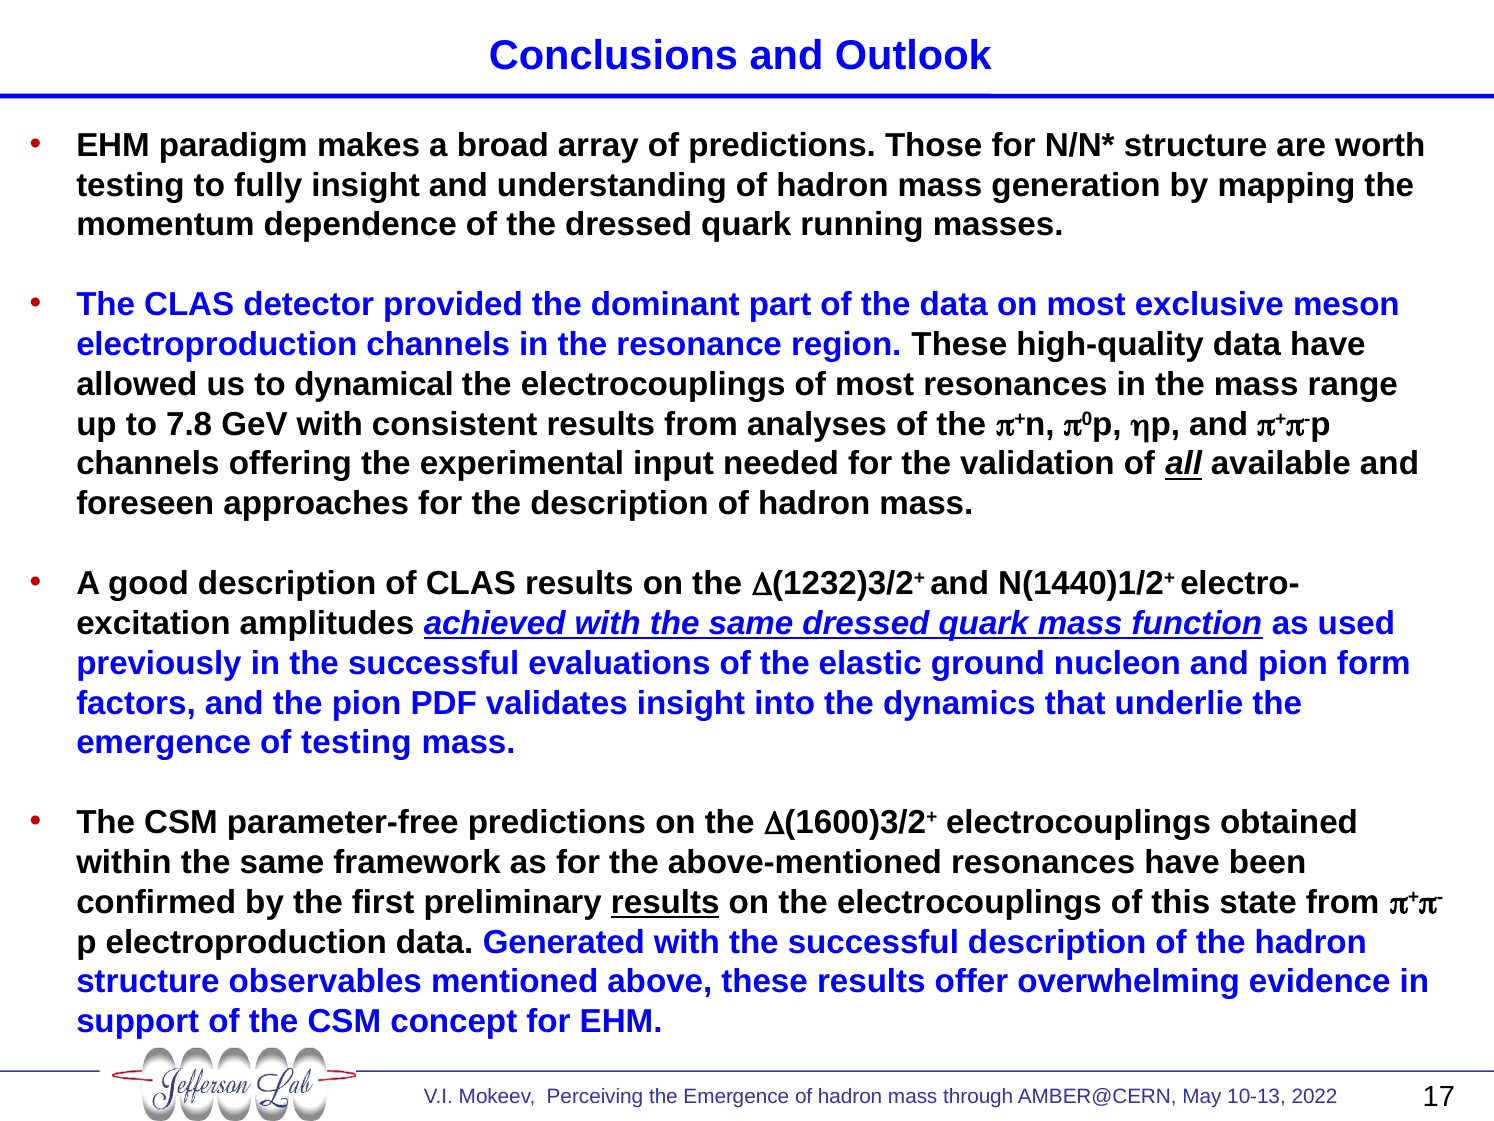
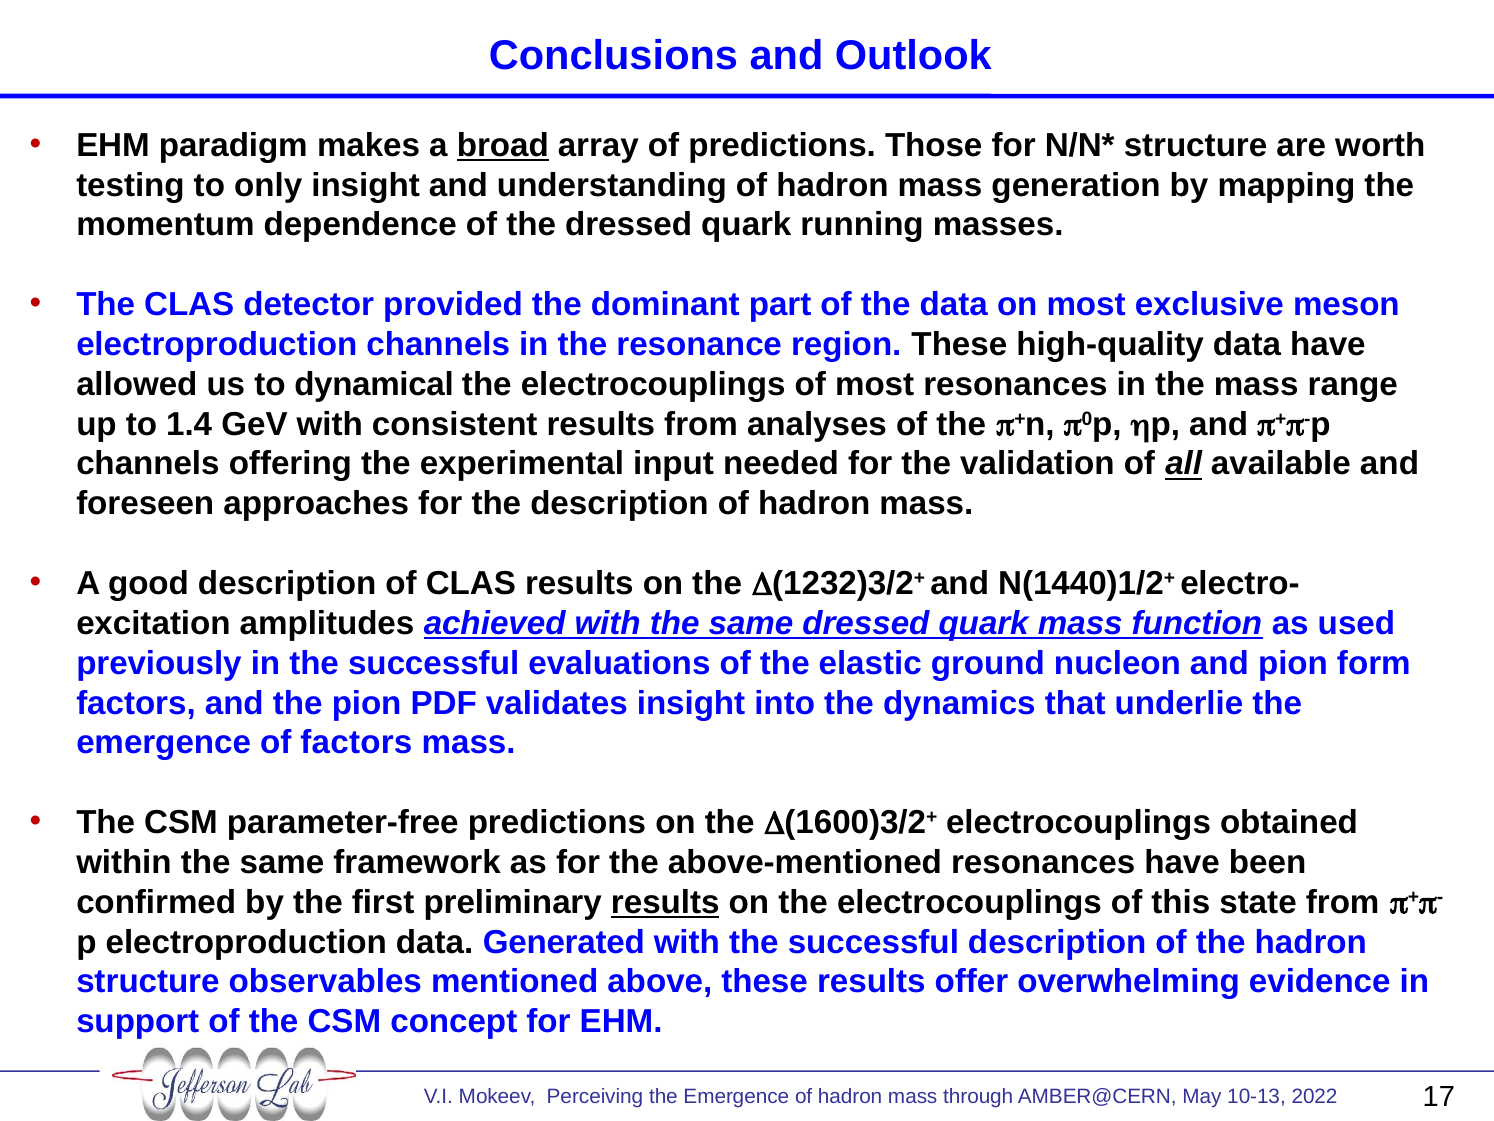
broad underline: none -> present (503, 145)
fully: fully -> only (268, 185)
7.8: 7.8 -> 1.4 (189, 424)
of testing: testing -> factors (356, 743)
